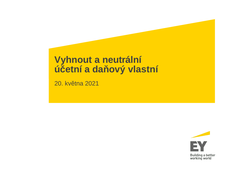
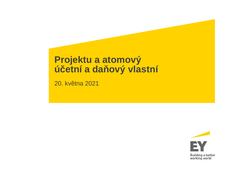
Vyhnout: Vyhnout -> Projektu (73, 60)
neutrální: neutrální -> atomový (122, 60)
